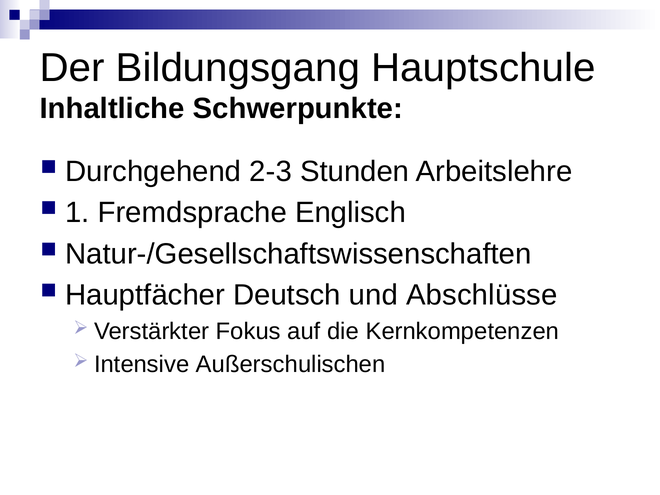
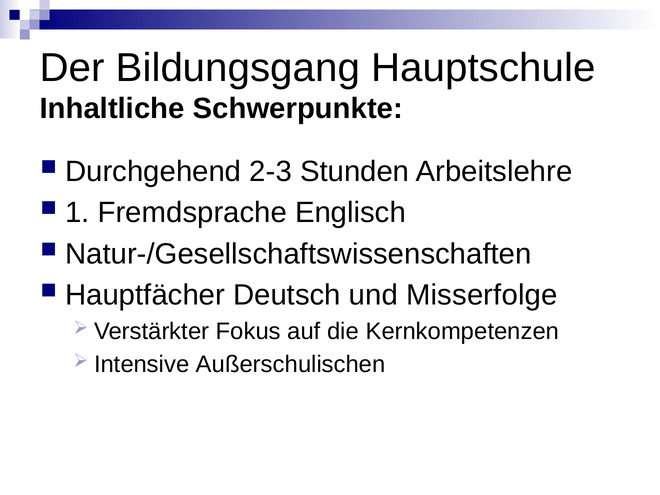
Abschlüsse: Abschlüsse -> Misserfolge (482, 295)
